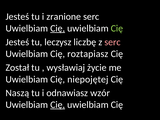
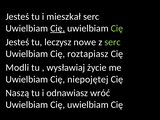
zranione: zranione -> mieszkał (64, 17)
liczbę: liczbę -> nowe (85, 42)
serc colour: pink -> light green (113, 42)
Został: Został -> Modli (17, 68)
wzór: wzór -> wróć (100, 93)
Cię underline: present -> none (58, 105)
